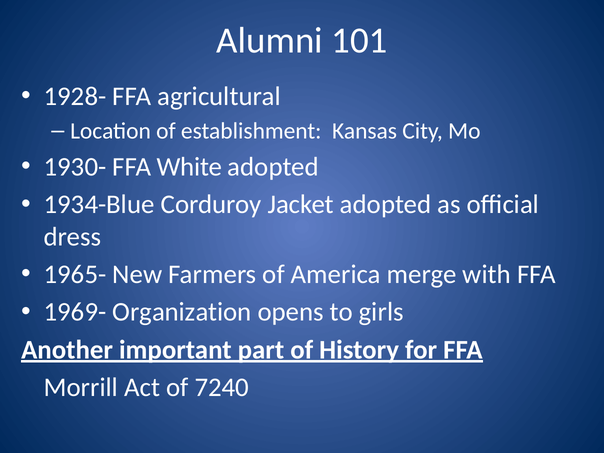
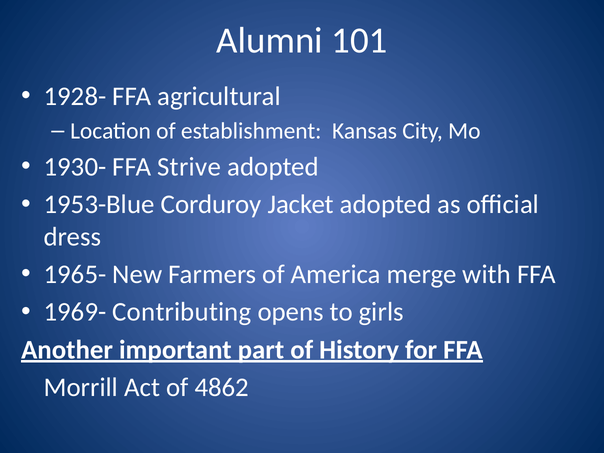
White: White -> Strive (189, 167)
1934-Blue: 1934-Blue -> 1953-Blue (99, 205)
Organization: Organization -> Contributing (182, 312)
7240: 7240 -> 4862 (222, 387)
